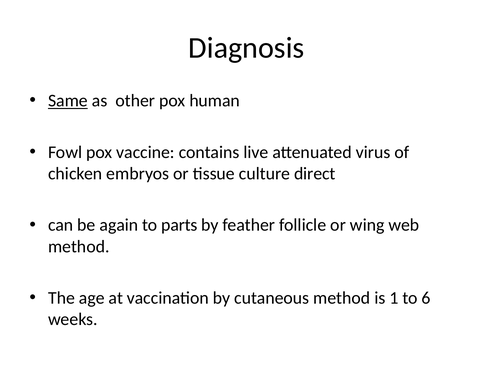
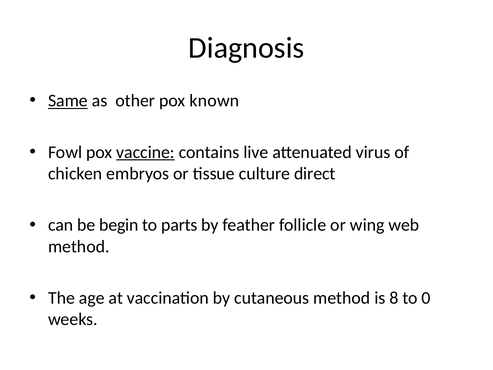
human: human -> known (214, 101)
vaccine underline: none -> present (146, 152)
again: again -> begin (119, 225)
1: 1 -> 8 (394, 298)
6: 6 -> 0 (426, 298)
